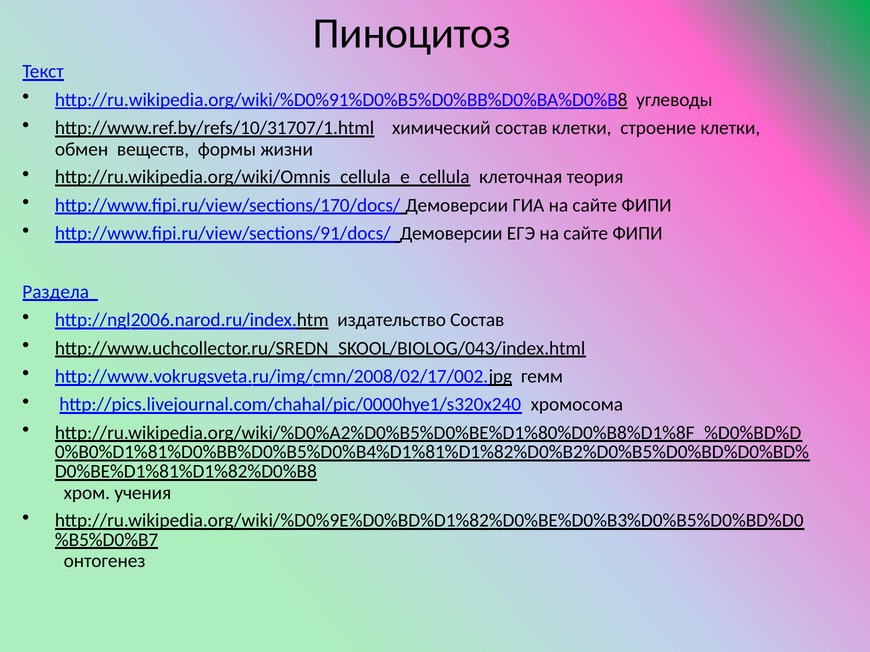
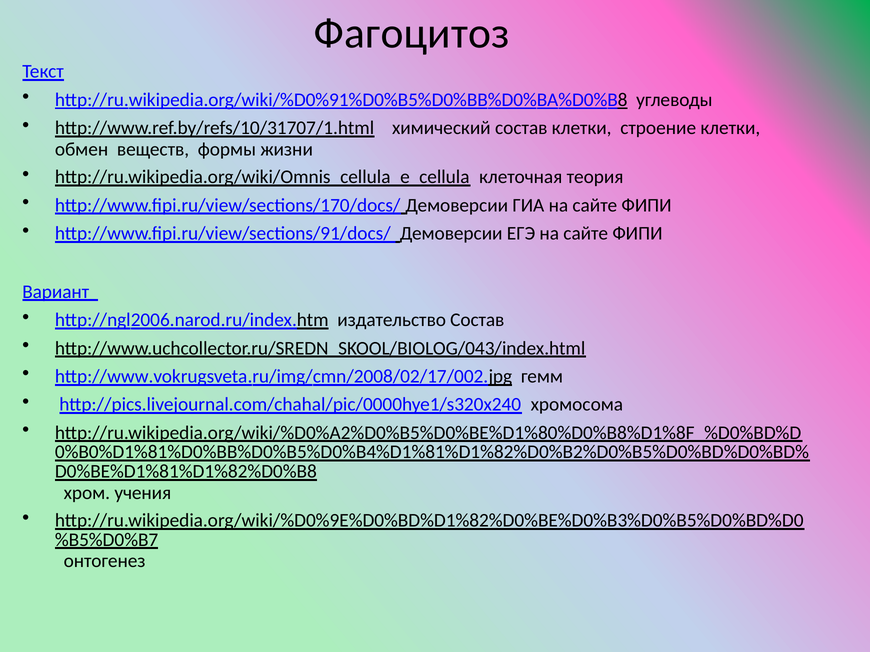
Пиноцитоз: Пиноцитоз -> Фагоцитоз (412, 33)
Раздела: Раздела -> Вариант (56, 292)
